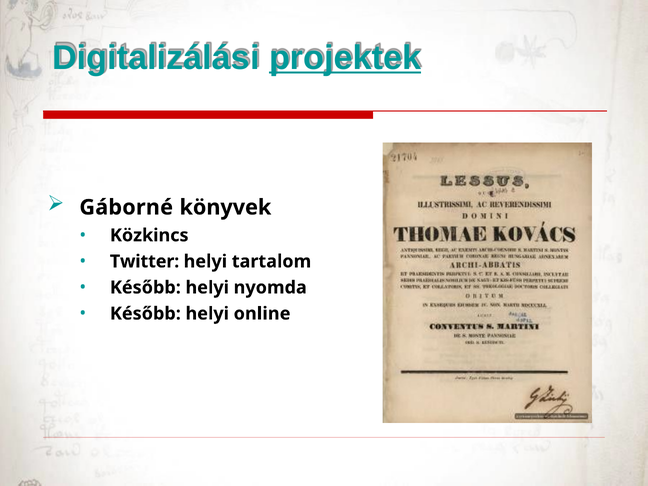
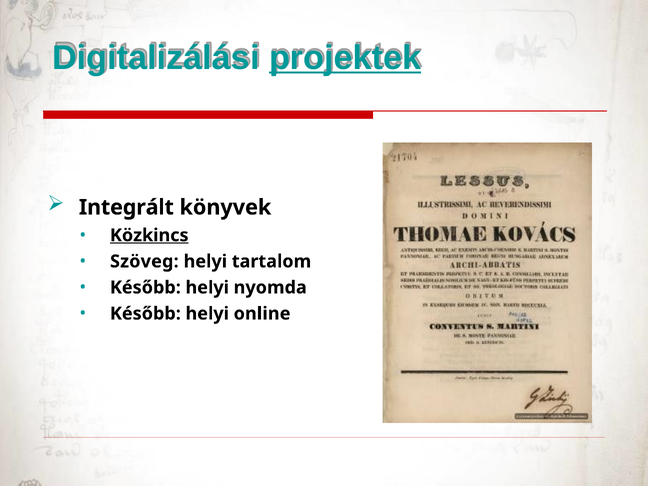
Gáborné: Gáborné -> Integrált (126, 207)
Közkincs underline: none -> present (149, 235)
Twitter: Twitter -> Szöveg (144, 261)
